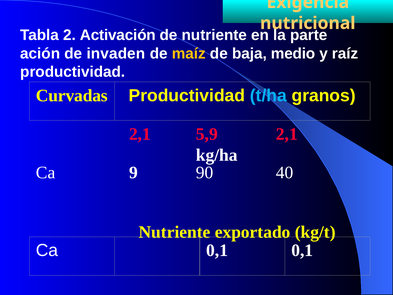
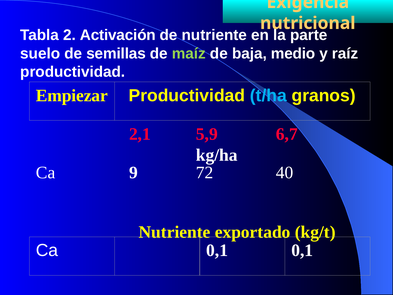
ación: ación -> suelo (40, 53)
invaden: invaden -> semillas (116, 53)
maíz colour: yellow -> light green (189, 53)
Curvadas: Curvadas -> Empiezar (72, 96)
2,1: 2,1 -> 6,7 (287, 134)
90: 90 -> 72 (205, 172)
